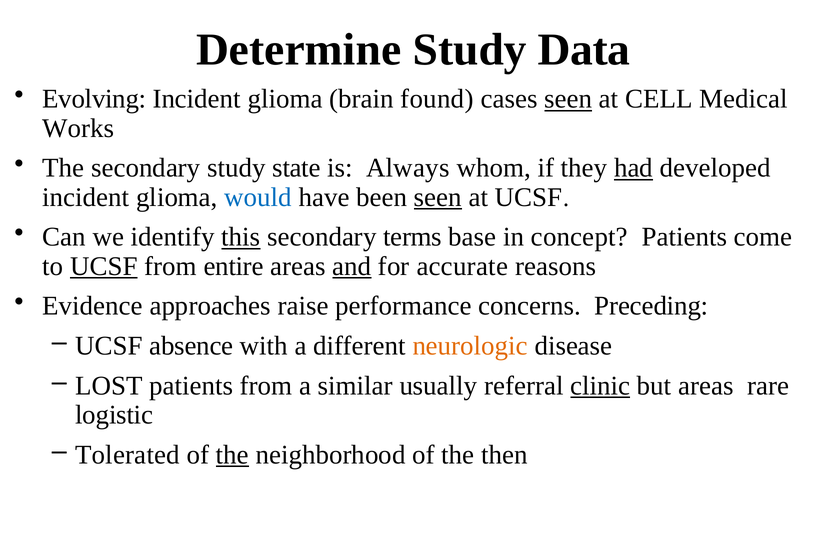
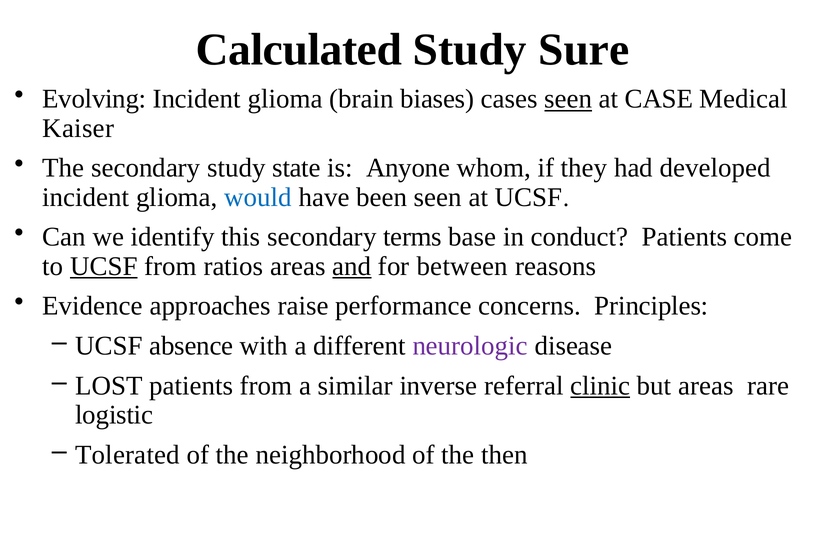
Determine: Determine -> Calculated (299, 50)
Data: Data -> Sure (584, 50)
found: found -> biases (437, 99)
CELL: CELL -> CASE (659, 99)
Works: Works -> Kaiser (78, 128)
Always: Always -> Anyone (408, 168)
had underline: present -> none (634, 168)
seen underline: present -> none (438, 197)
this underline: present -> none (241, 237)
concept: concept -> conduct (579, 237)
entire: entire -> ratios (233, 266)
accurate: accurate -> between (462, 266)
Preceding: Preceding -> Principles (651, 306)
neurologic colour: orange -> purple (470, 346)
usually: usually -> inverse (438, 386)
the underline: present -> none (232, 455)
